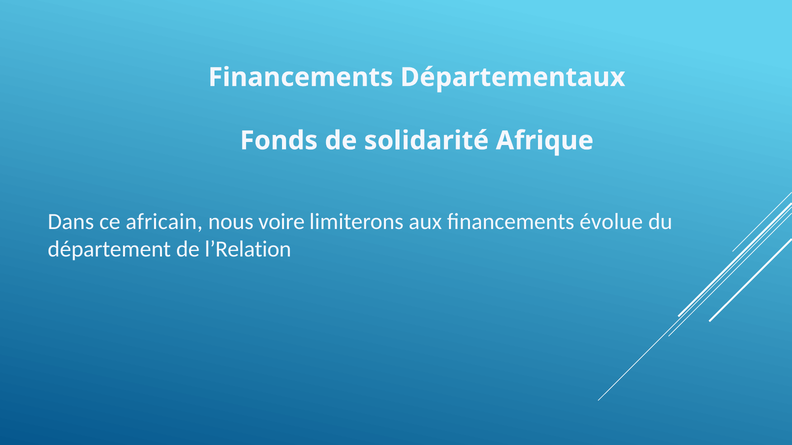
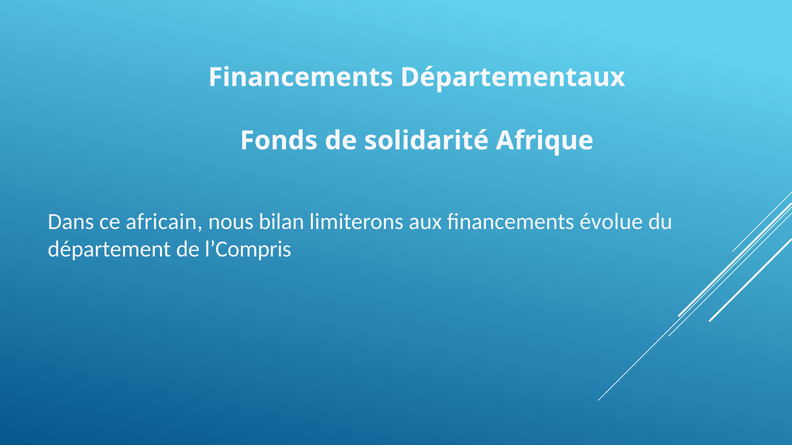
voire: voire -> bilan (282, 222)
l’Relation: l’Relation -> l’Compris (248, 249)
